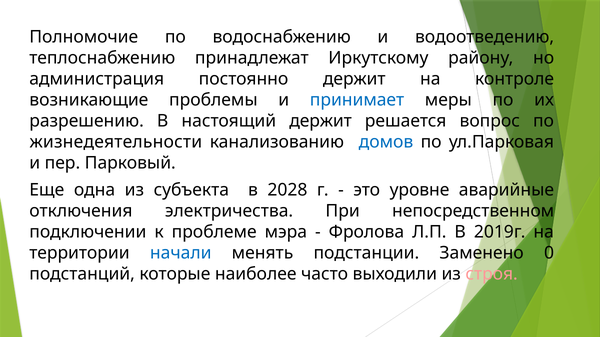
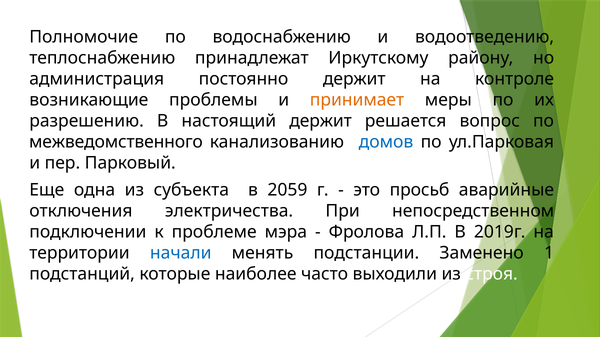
принимает colour: blue -> orange (357, 100)
жизнедеятельности: жизнедеятельности -> межведомственного (116, 142)
2028: 2028 -> 2059 (287, 190)
уровне: уровне -> просьб (420, 190)
0: 0 -> 1 (549, 253)
строя colour: pink -> white (492, 274)
